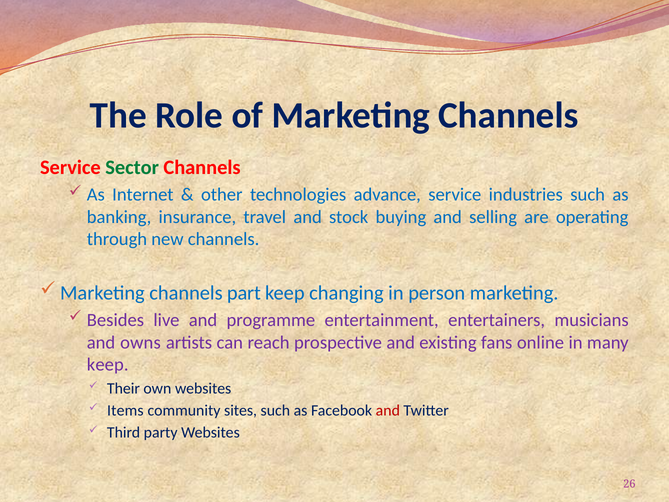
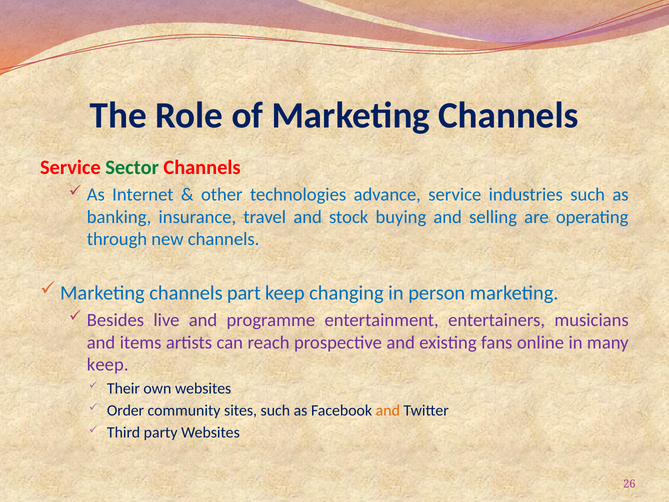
owns: owns -> items (141, 342)
Items: Items -> Order (126, 410)
and colour: red -> orange (388, 410)
